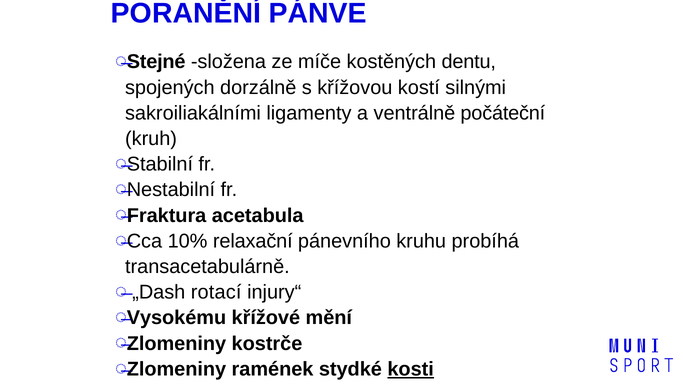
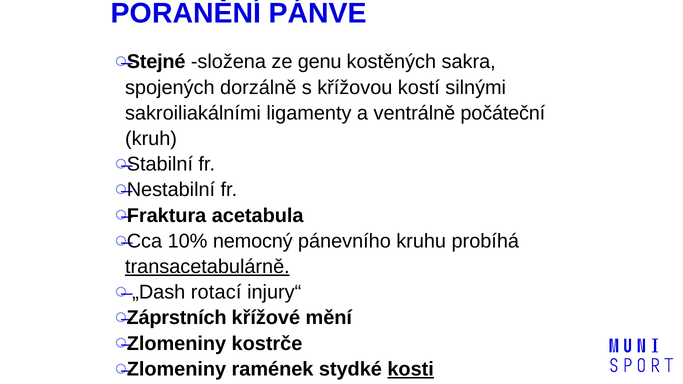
míče: míče -> genu (320, 62)
dentu: dentu -> sakra (469, 62)
relaxační: relaxační -> nemocný (253, 241)
transacetabulárně underline: none -> present (207, 267)
Vysokému: Vysokému -> Záprstních (177, 318)
